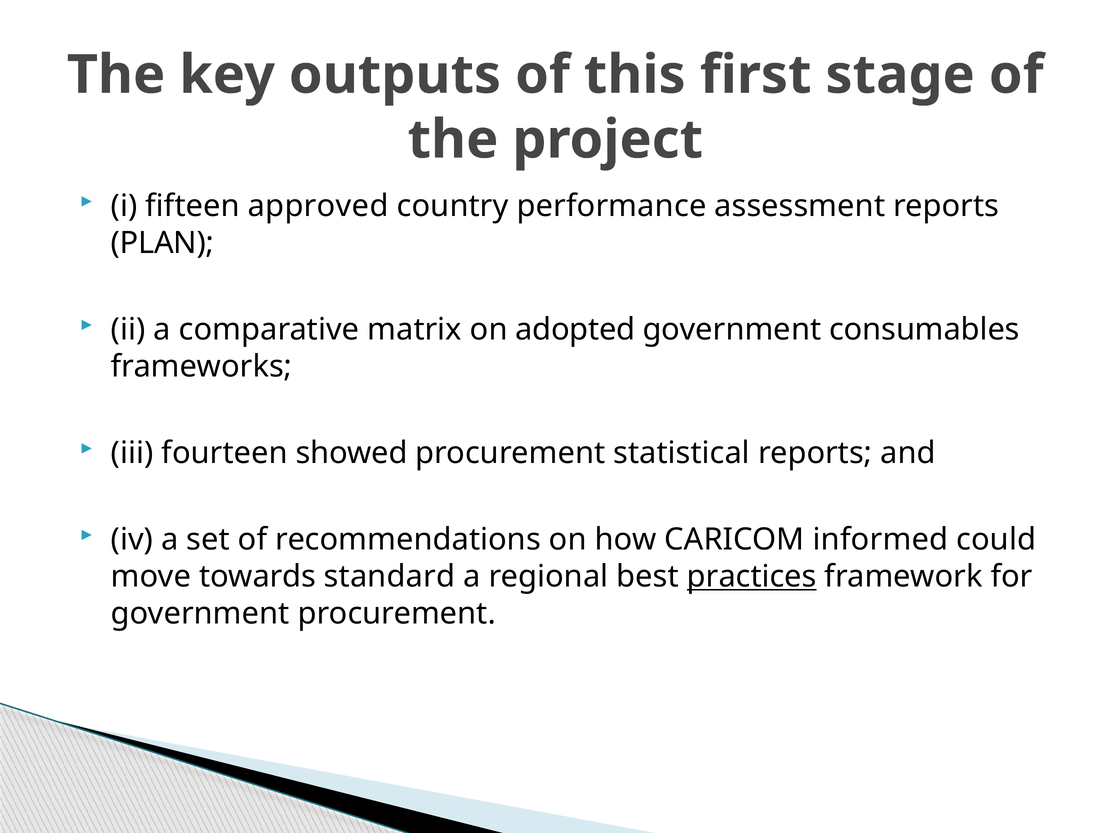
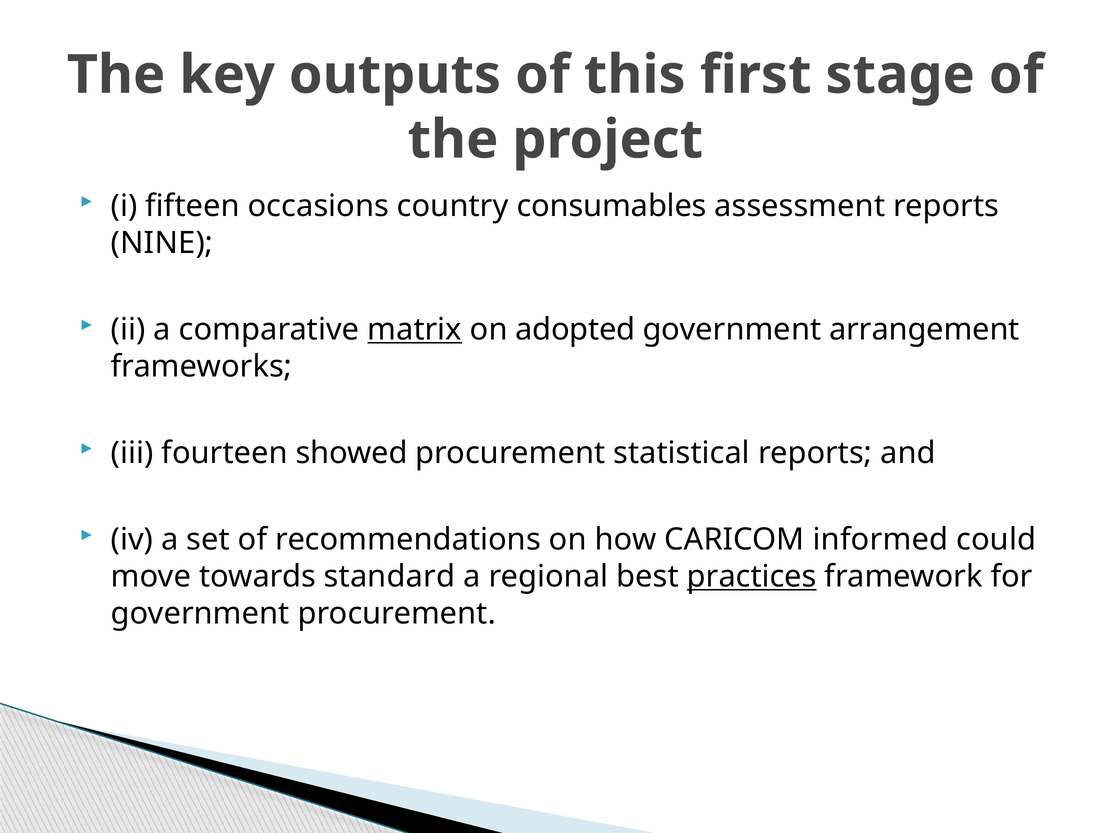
approved: approved -> occasions (318, 206)
performance: performance -> consumables (612, 206)
PLAN: PLAN -> NINE (162, 243)
matrix underline: none -> present (415, 330)
consumables: consumables -> arrangement (924, 330)
